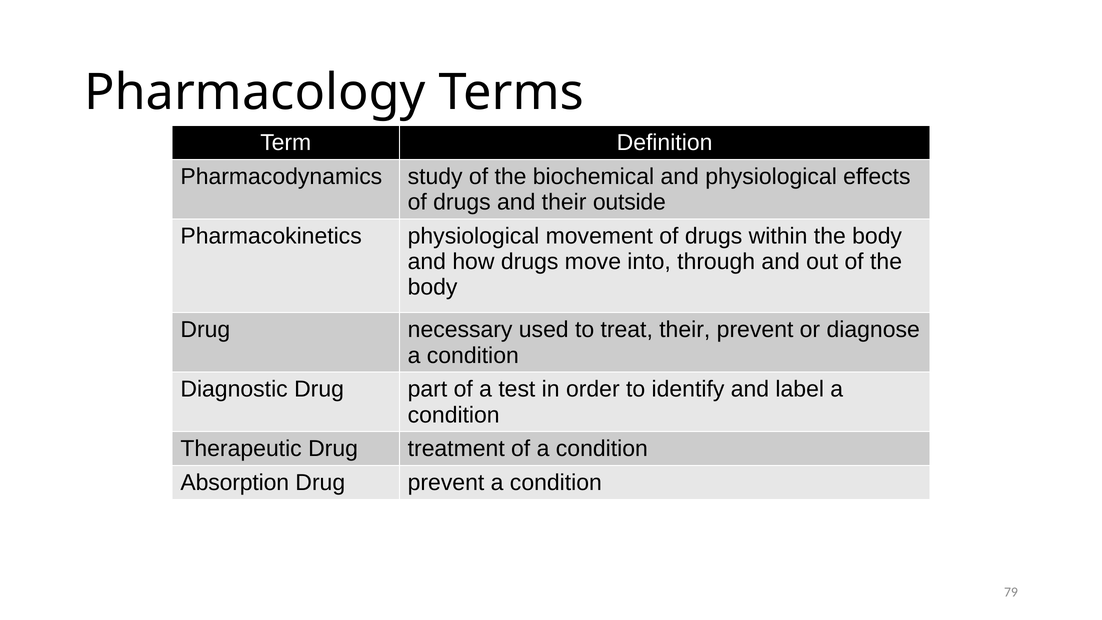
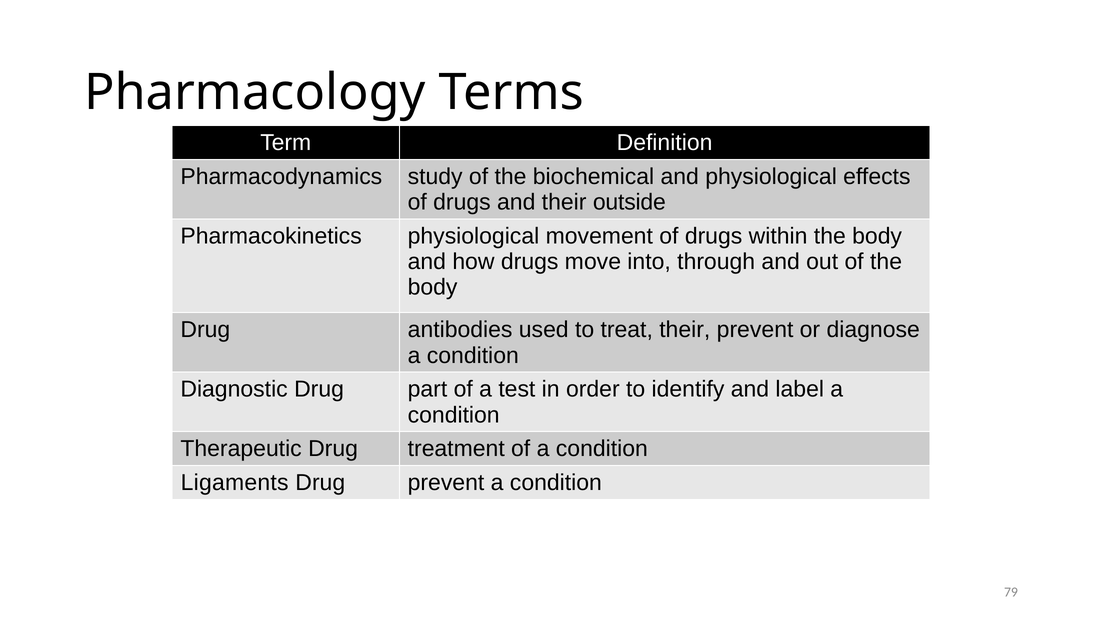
necessary: necessary -> antibodies (460, 330)
Absorption: Absorption -> Ligaments (235, 483)
